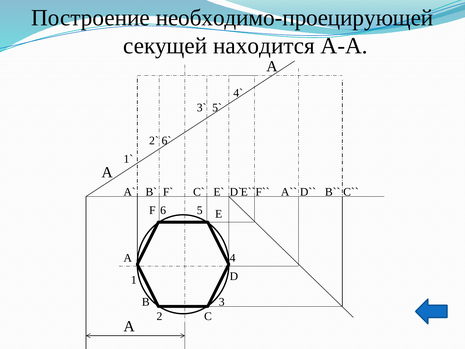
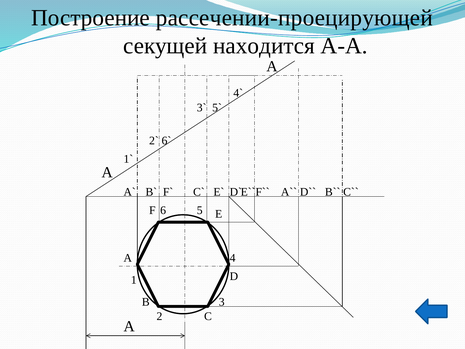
необходимо-проецирующей: необходимо-проецирующей -> рассечении-проецирующей (294, 18)
